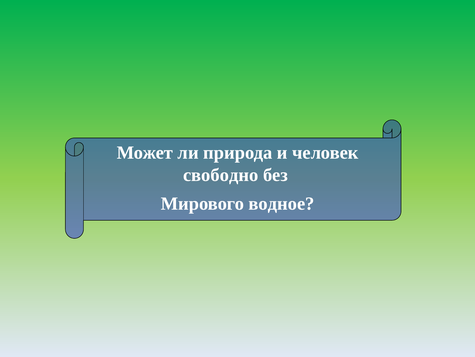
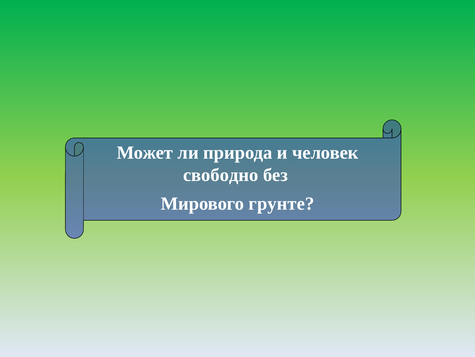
водное: водное -> грунте (282, 203)
